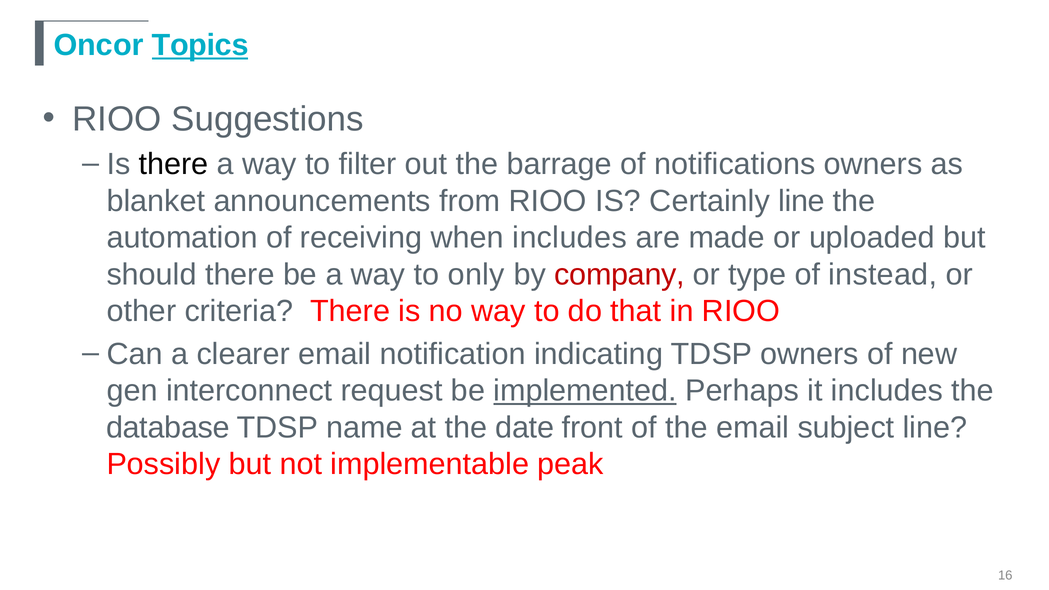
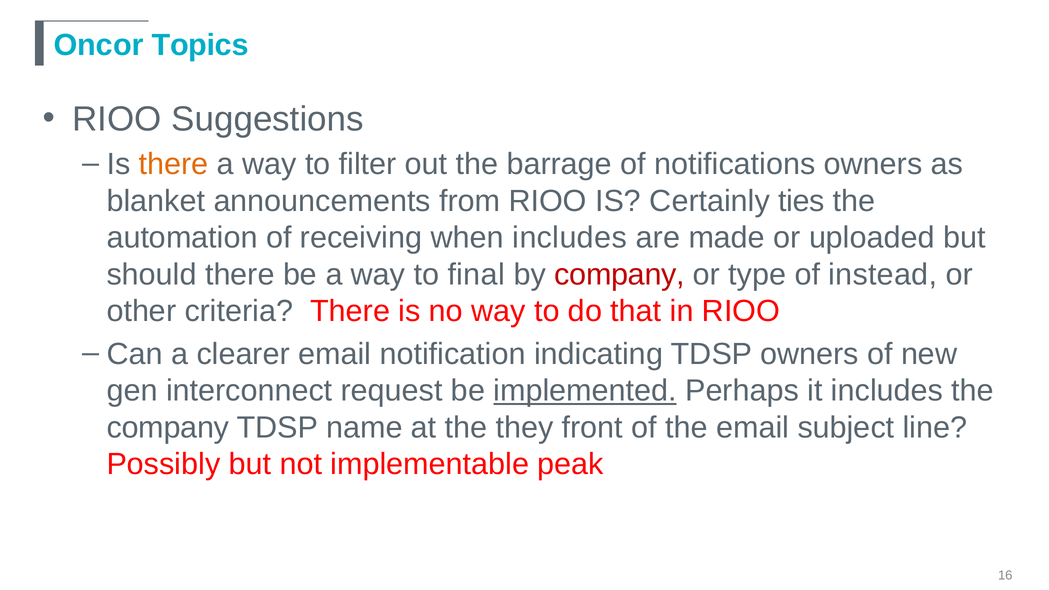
Topics underline: present -> none (200, 45)
there colour: black -> orange (174, 164)
Certainly line: line -> ties (801, 201)
only: only -> final (476, 274)
database: database -> company (168, 428)
date: date -> they (525, 428)
